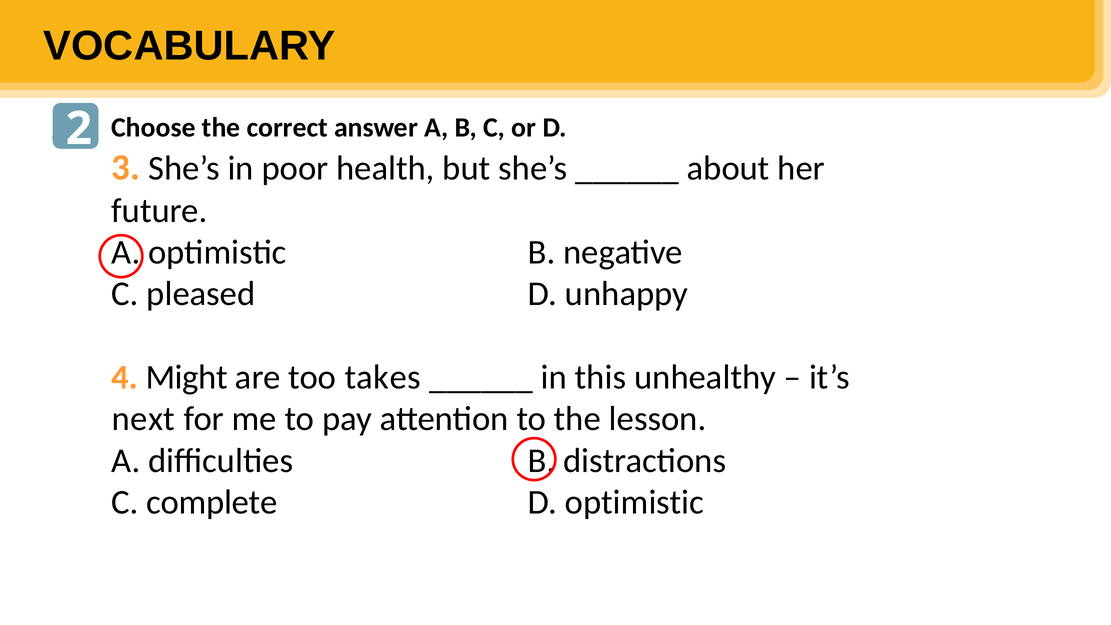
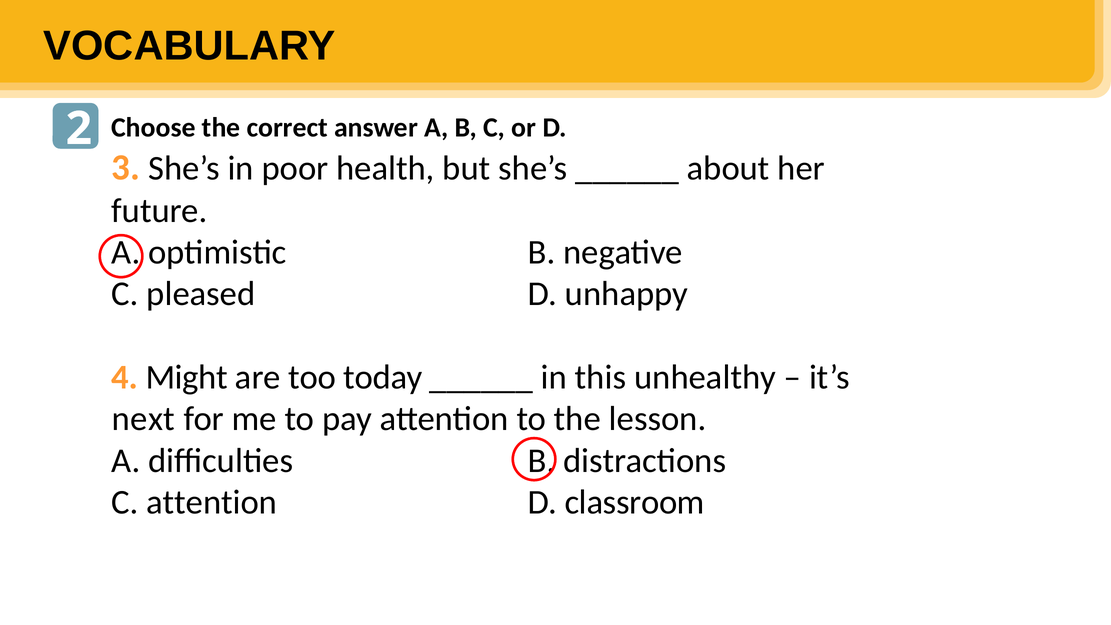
takes: takes -> today (383, 377)
C complete: complete -> attention (212, 502)
D optimistic: optimistic -> classroom (635, 502)
